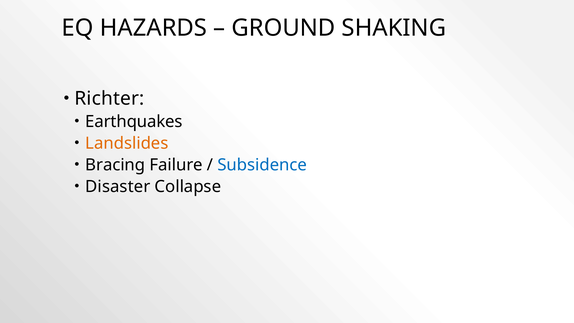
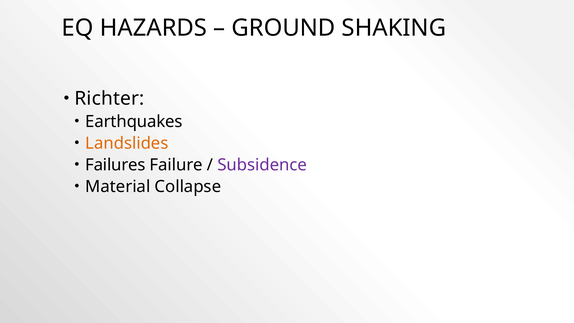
Bracing: Bracing -> Failures (115, 165)
Subsidence colour: blue -> purple (262, 165)
Disaster: Disaster -> Material (118, 187)
